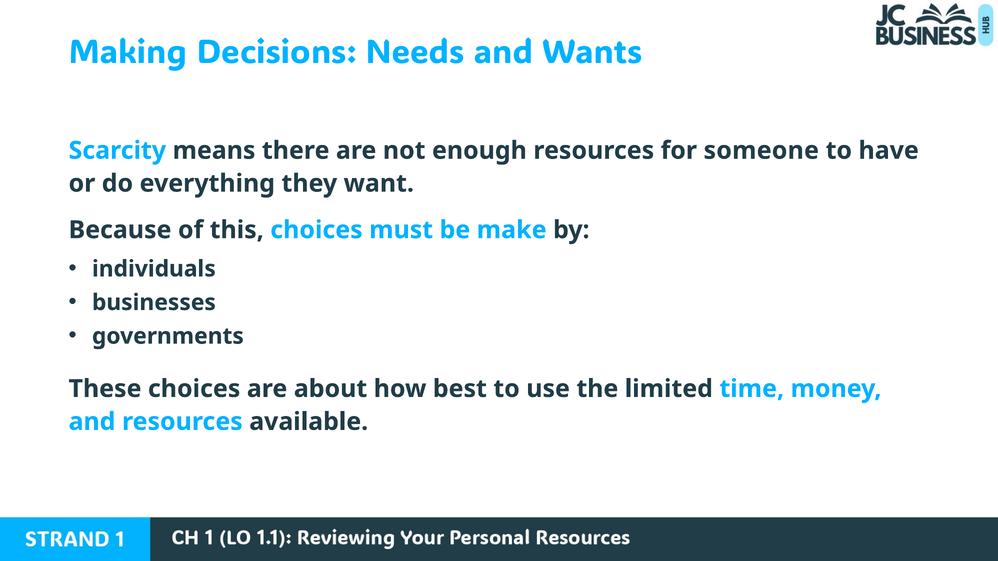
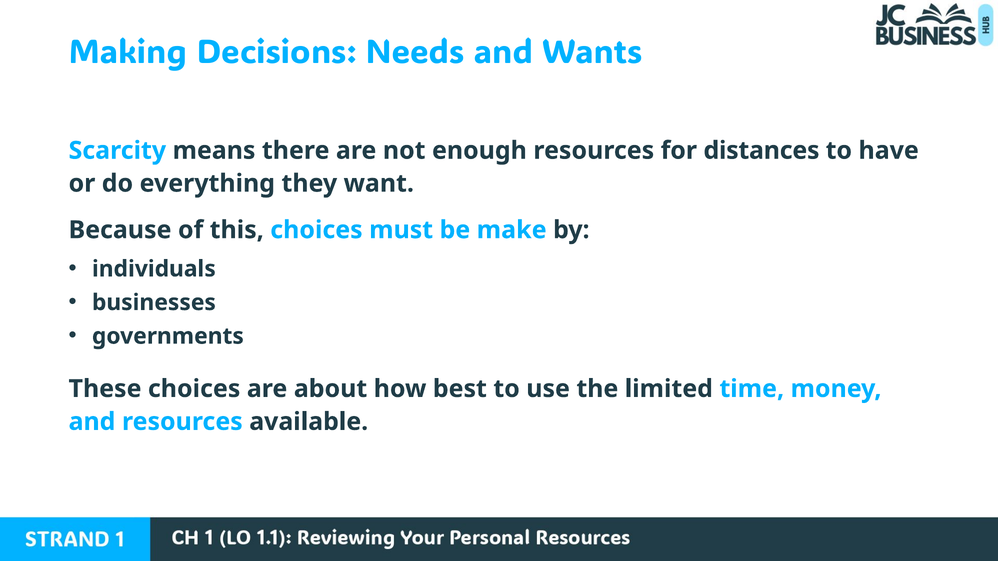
someone: someone -> distances (761, 151)
